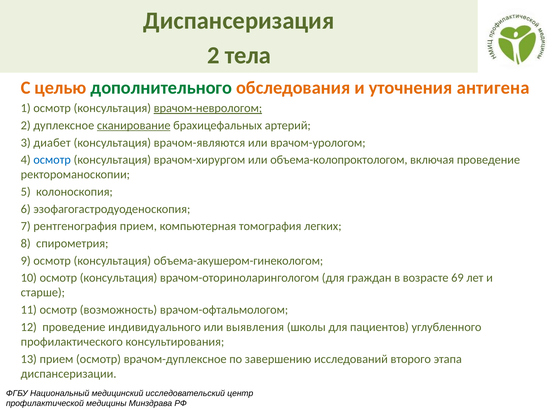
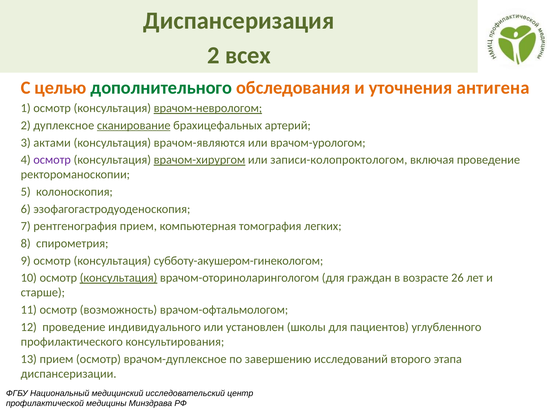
тела: тела -> всех (248, 55)
диабет: диабет -> актами (52, 143)
осмотр colour: blue -> purple (52, 160)
врачом-хирургом underline: none -> present (199, 160)
объема-колопроктологом: объема-колопроктологом -> записи-колопроктологом (339, 160)
объема-акушером-гинекологом: объема-акушером-гинекологом -> субботу-акушером-гинекологом (238, 260)
консультация underline: none -> present (119, 278)
69: 69 -> 26 (457, 278)
выявления: выявления -> установлен (255, 327)
